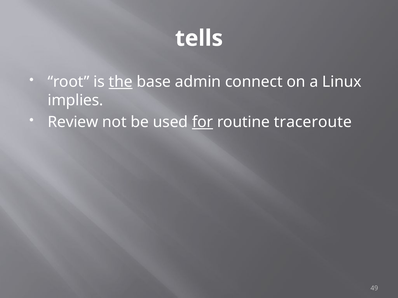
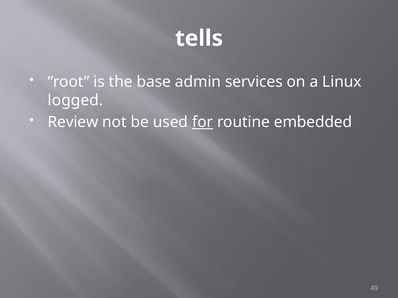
the underline: present -> none (121, 82)
connect: connect -> services (254, 82)
implies: implies -> logged (75, 101)
traceroute: traceroute -> embedded (313, 122)
